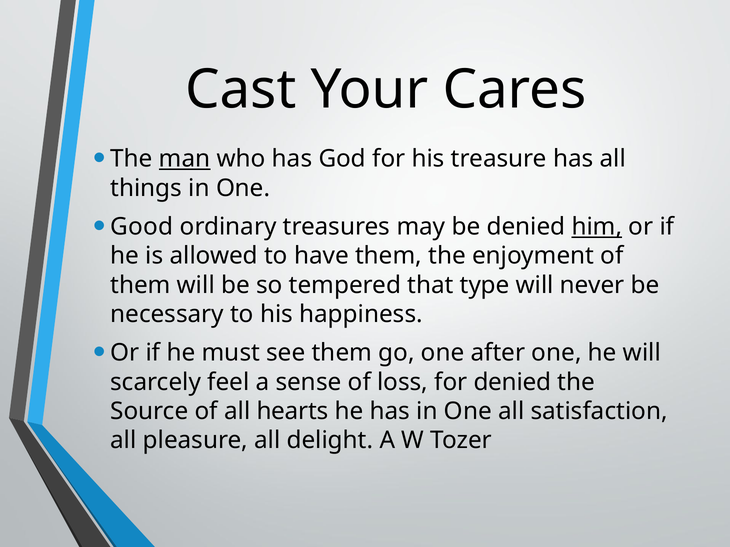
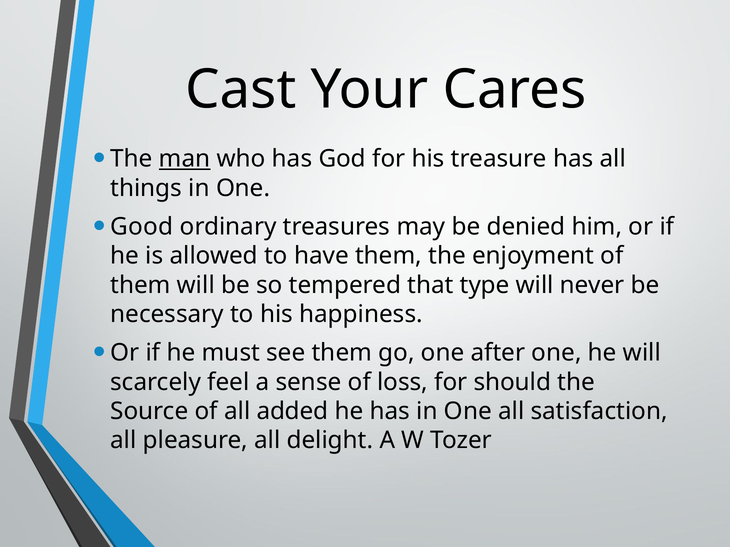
him underline: present -> none (597, 227)
for denied: denied -> should (512, 382)
hearts: hearts -> added (292, 412)
